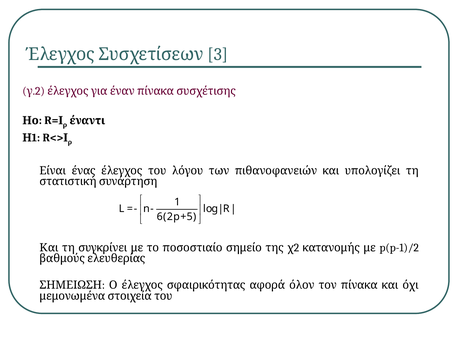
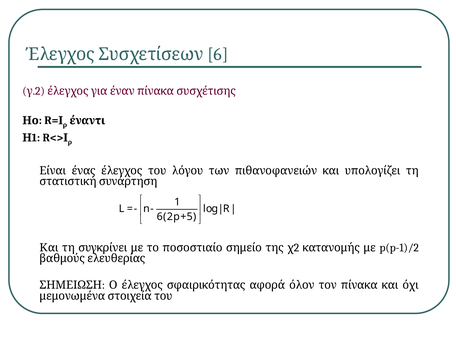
3: 3 -> 6 (218, 54)
